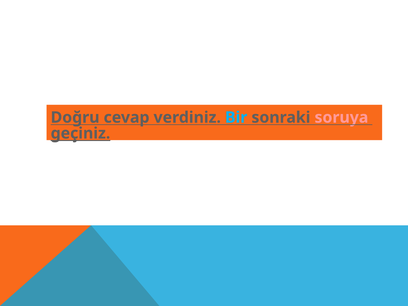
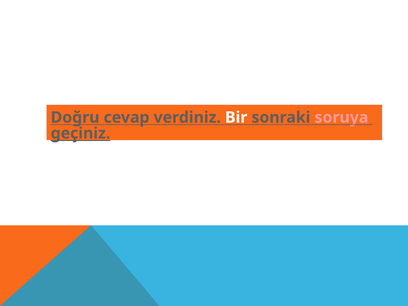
Bir colour: light blue -> white (236, 117)
